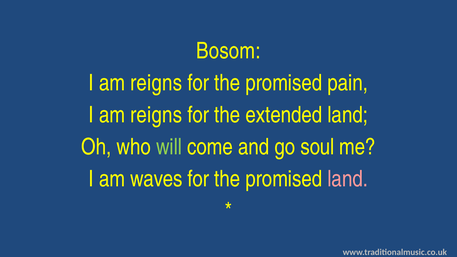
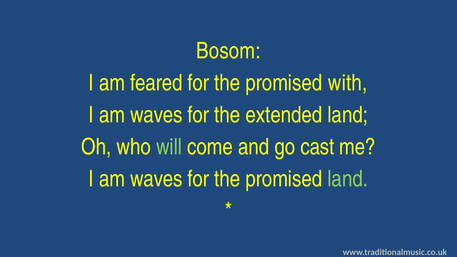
reigns: reigns -> feared (156, 83)
pain: pain -> with (348, 83)
reigns: reigns -> waves (156, 115)
soul: soul -> cast (317, 147)
land colour: pink -> light green (348, 179)
